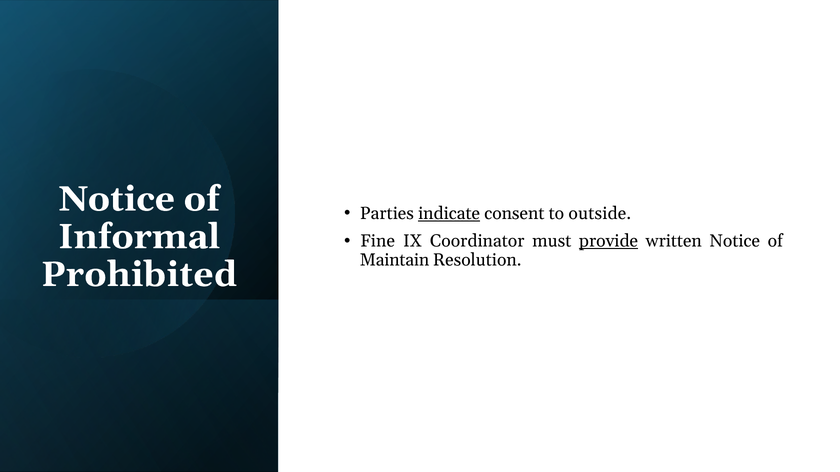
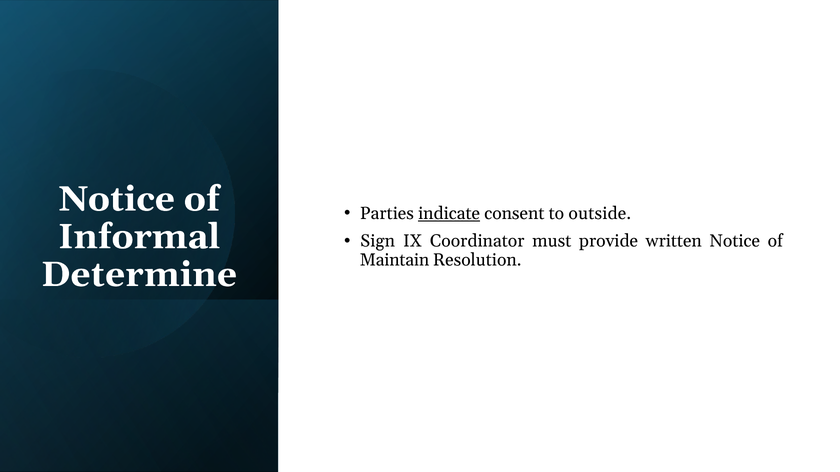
Fine: Fine -> Sign (378, 241)
provide underline: present -> none (609, 241)
Prohibited: Prohibited -> Determine (139, 275)
